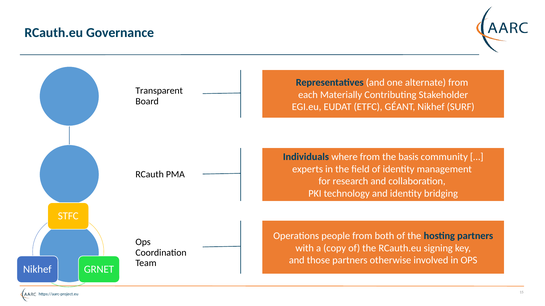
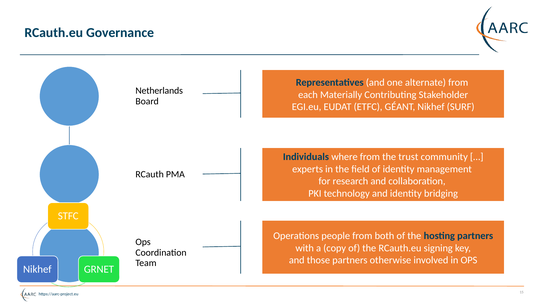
Transparent: Transparent -> Netherlands (159, 91)
basis: basis -> trust (408, 157)
